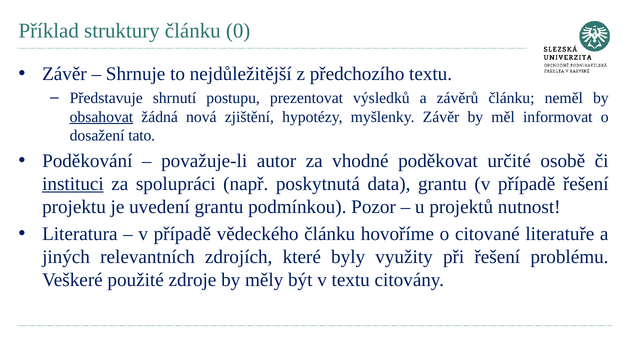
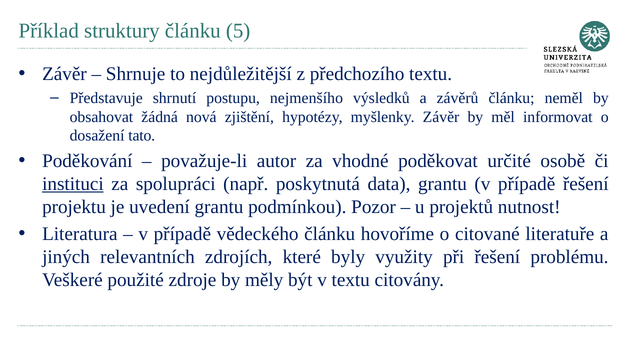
0: 0 -> 5 (238, 31)
prezentovat: prezentovat -> nejmenšího (306, 98)
obsahovat underline: present -> none (101, 117)
